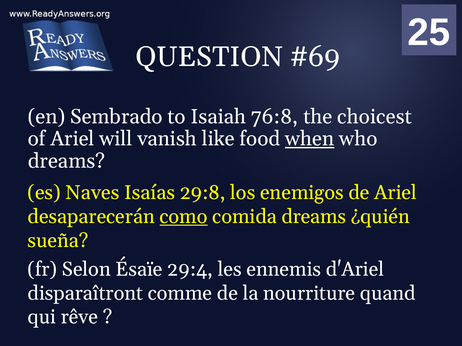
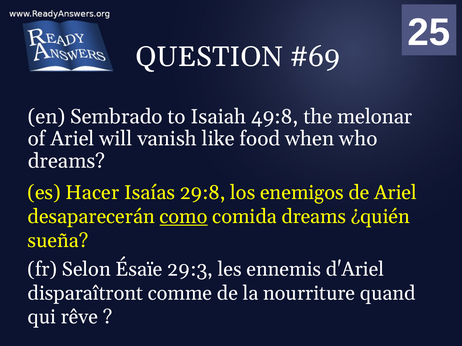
76:8: 76:8 -> 49:8 (275, 117)
choicest: choicest -> melonar (375, 117)
when underline: present -> none (310, 139)
Naves: Naves -> Hacer (92, 193)
29:4: 29:4 -> 29:3 (190, 270)
